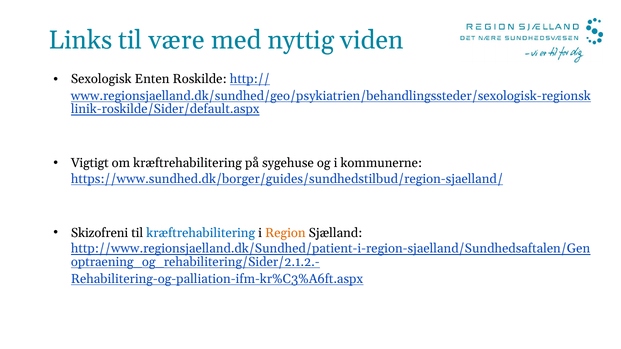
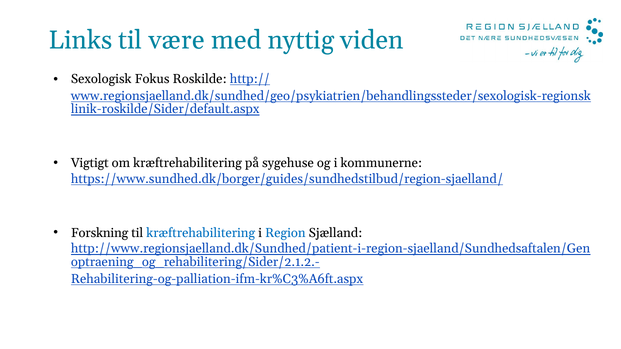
Enten: Enten -> Fokus (152, 79)
Skizofreni: Skizofreni -> Forskning (100, 233)
Region colour: orange -> blue (285, 233)
